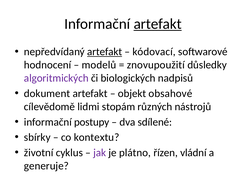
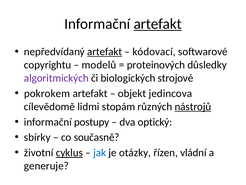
hodnocení: hodnocení -> copyrightu (48, 65)
znovupoužití: znovupoužití -> proteinových (156, 65)
nadpisů: nadpisů -> strojové (176, 78)
dokument: dokument -> pokrokem (47, 93)
obsahové: obsahové -> jedincova (170, 93)
nástrojů underline: none -> present (193, 106)
sdílené: sdílené -> optický (155, 122)
kontextu: kontextu -> současně (97, 137)
cyklus underline: none -> present (69, 152)
jak colour: purple -> blue (100, 152)
plátno: plátno -> otázky (135, 152)
